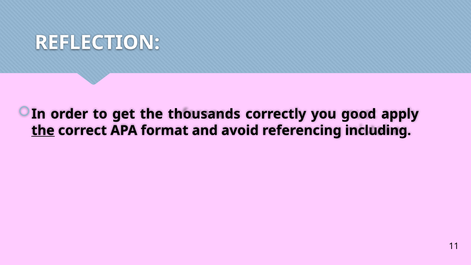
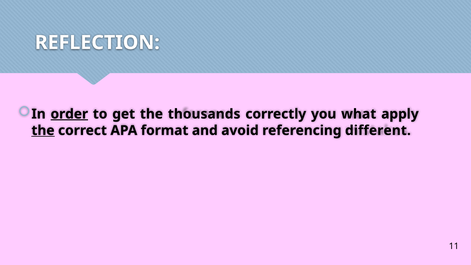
order underline: none -> present (69, 114)
good: good -> what (359, 114)
including: including -> different (378, 130)
